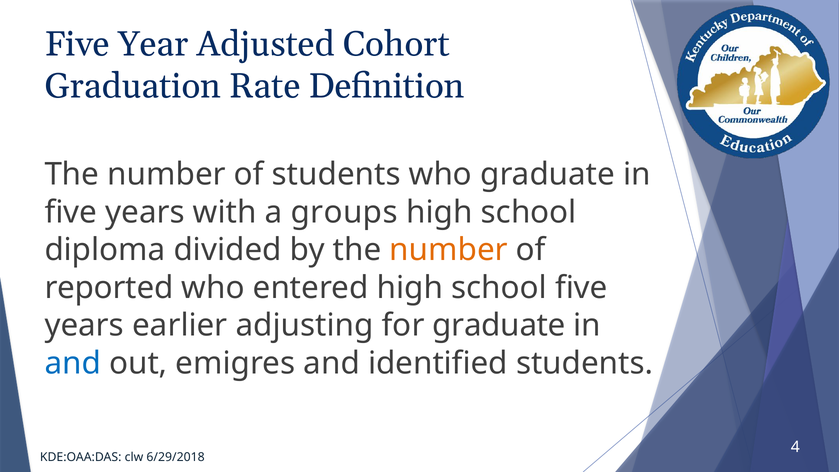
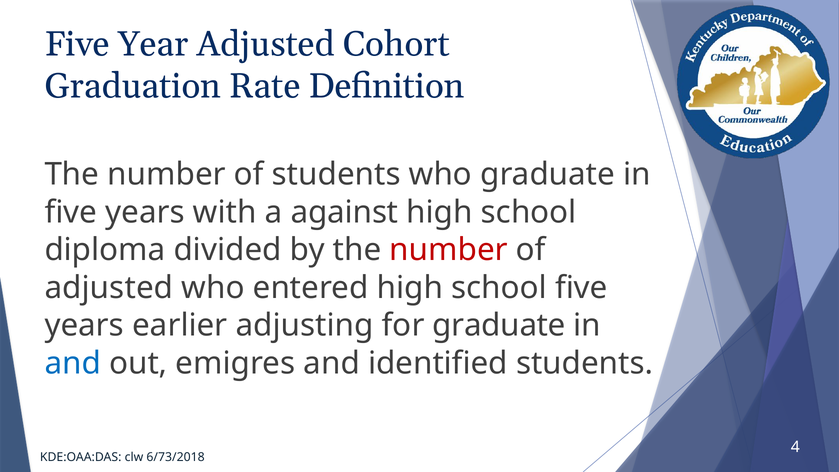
groups: groups -> against (344, 212)
number colour: orange -> red (449, 250)
reported: reported -> adjusted (109, 288)
6/29/2018: 6/29/2018 -> 6/73/2018 (176, 457)
